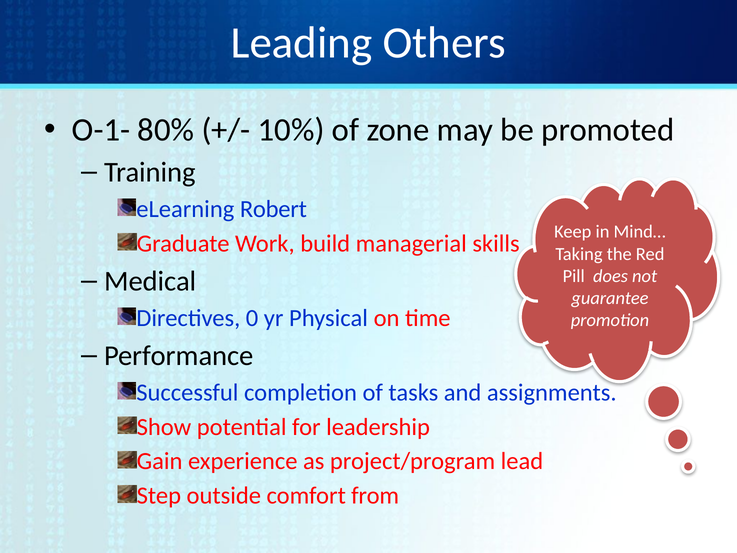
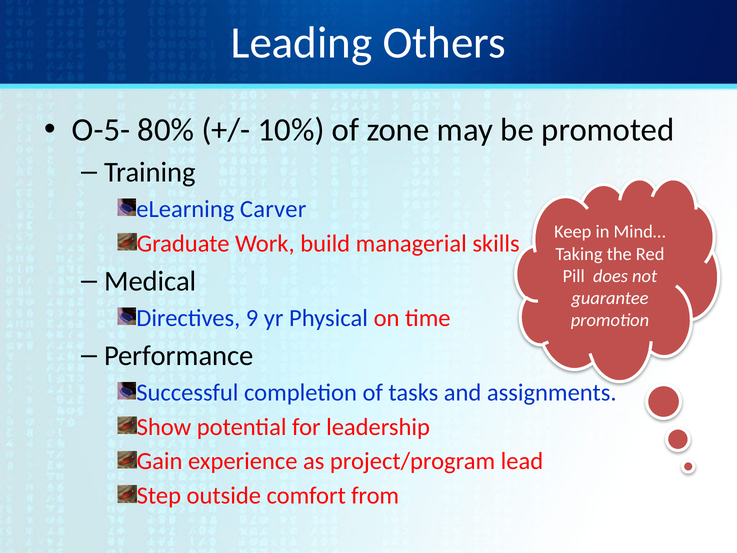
O-1-: O-1- -> O-5- (101, 130)
Robert: Robert -> Carver (273, 209)
0: 0 -> 9 (252, 318)
